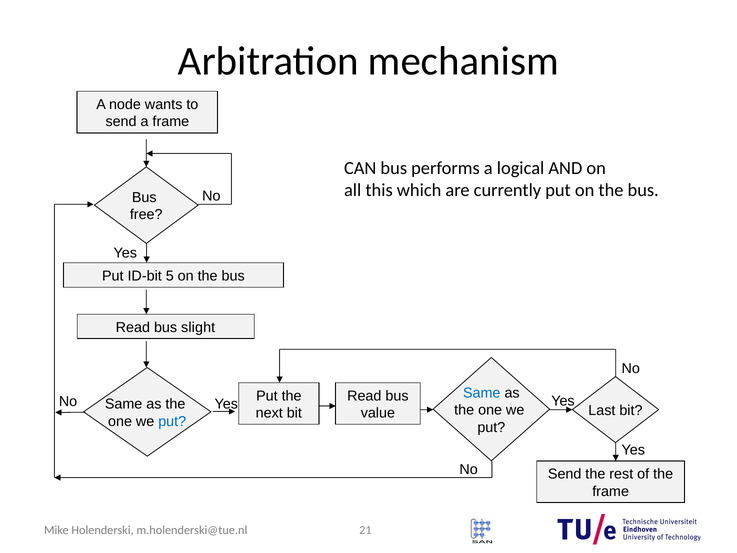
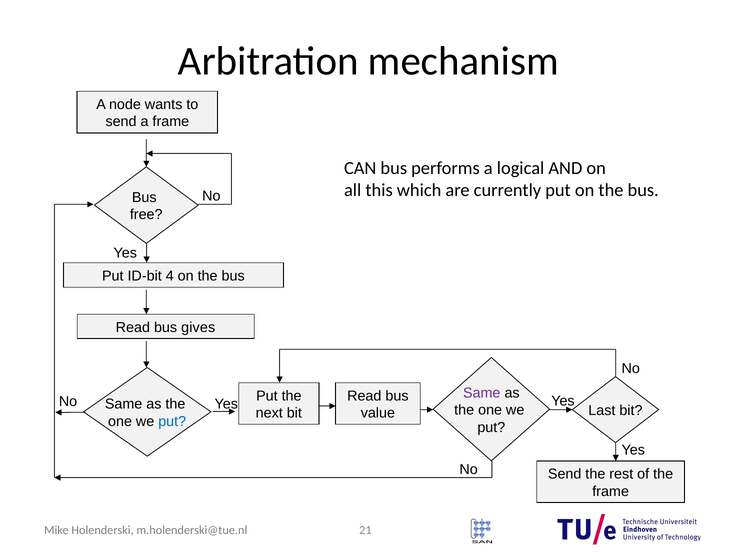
5: 5 -> 4 (170, 276)
slight: slight -> gives (198, 327)
Same colour: blue -> purple (482, 393)
